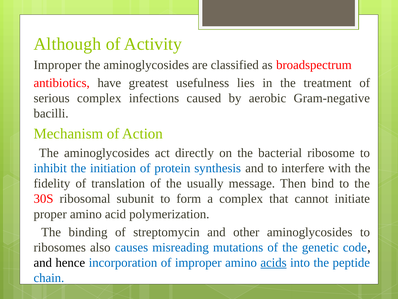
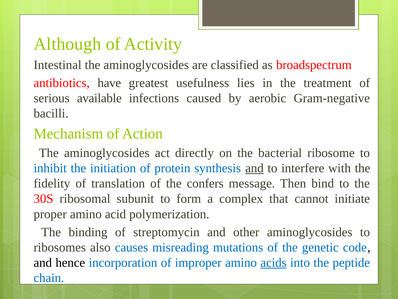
Improper: Improper -> Intestinal (58, 65)
serious complex: complex -> available (99, 98)
and underline: none -> present (254, 168)
usually: usually -> confers (205, 183)
